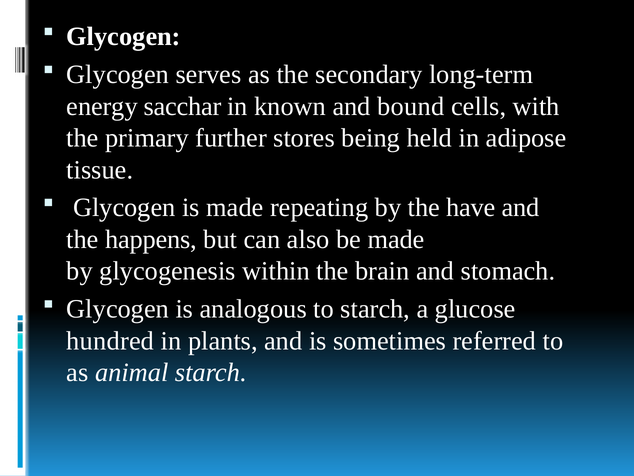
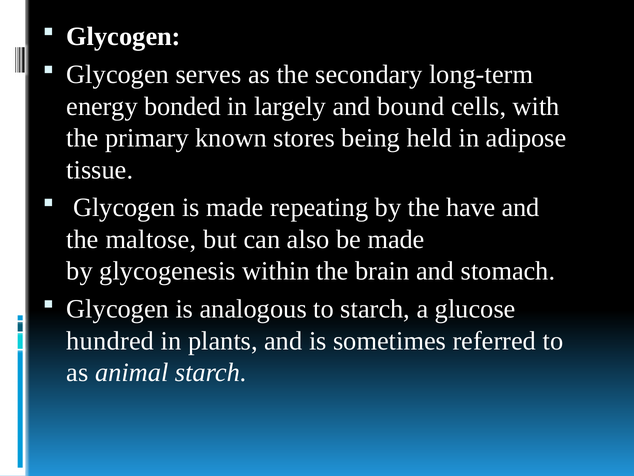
sacchar: sacchar -> bonded (183, 106)
known: known -> largely (290, 106)
further: further -> known (231, 138)
happens: happens -> maltose (151, 239)
